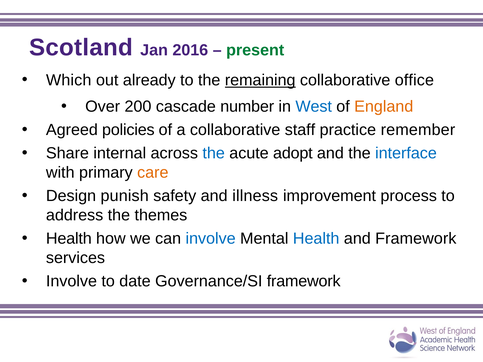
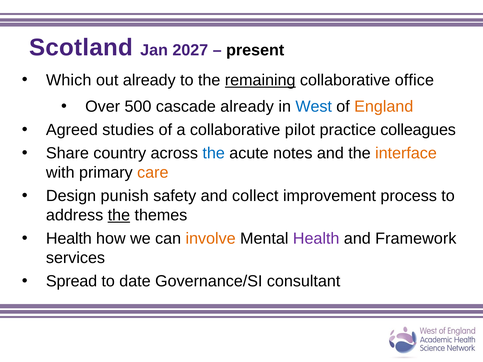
2016: 2016 -> 2027 (190, 50)
present colour: green -> black (255, 50)
200: 200 -> 500 (138, 107)
cascade number: number -> already (247, 107)
policies: policies -> studies (128, 130)
staff: staff -> pilot (300, 130)
remember: remember -> colleagues (418, 130)
internal: internal -> country (120, 153)
adopt: adopt -> notes (293, 153)
interface colour: blue -> orange (406, 153)
illness: illness -> collect (255, 196)
the underline: none -> present (119, 215)
involve colour: blue -> orange (211, 239)
Health colour: blue -> purple (316, 239)
Involve: Involve -> Spread (72, 281)
Governance/SI framework: framework -> consultant (304, 281)
